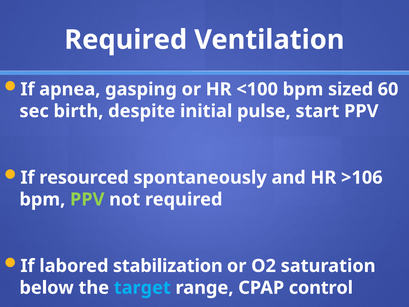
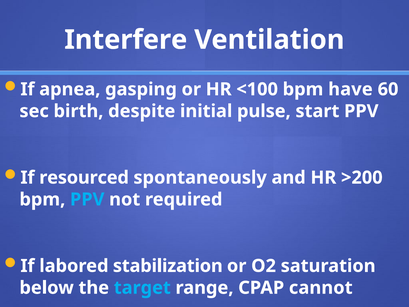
Required: Required -> Interfere (126, 40)
sized: sized -> have (350, 89)
>106: >106 -> >200 (362, 177)
PPV colour: light green -> light blue (87, 199)
control: control -> cannot (321, 288)
